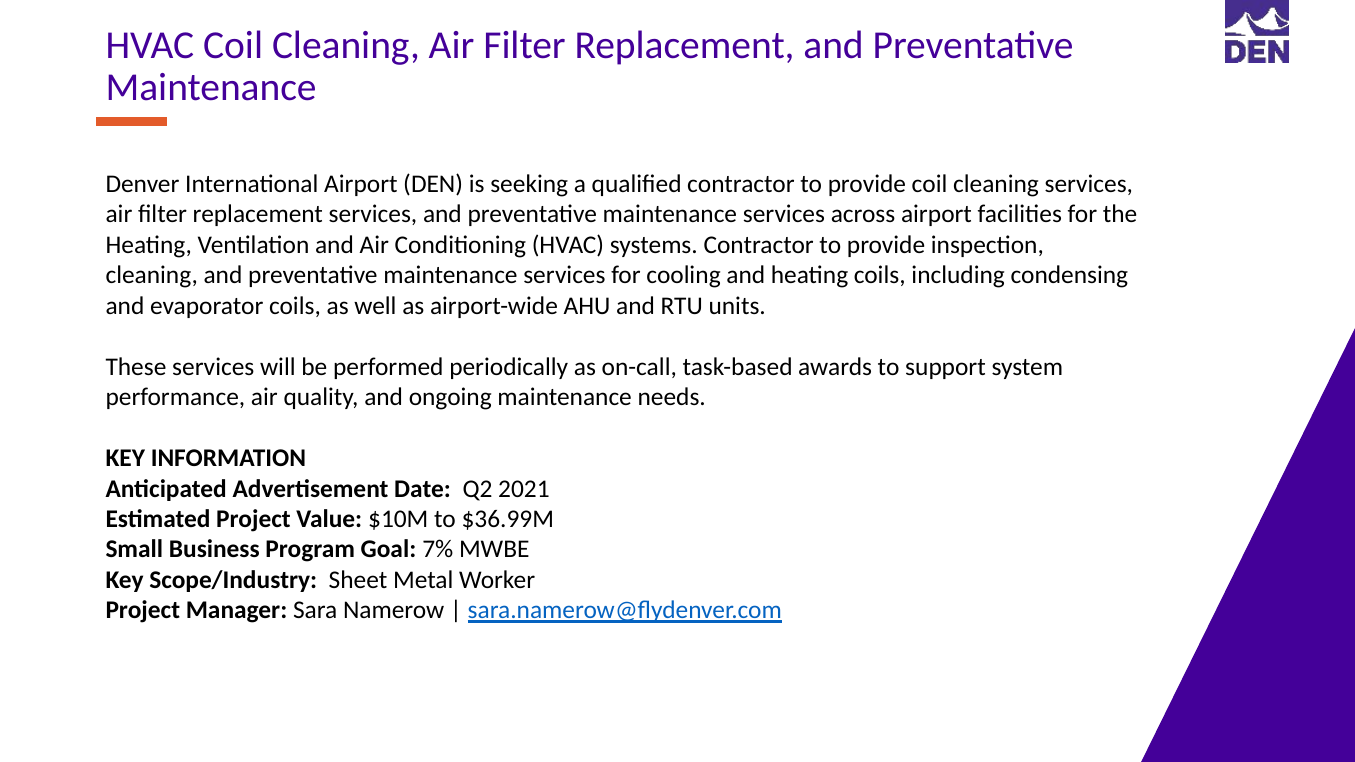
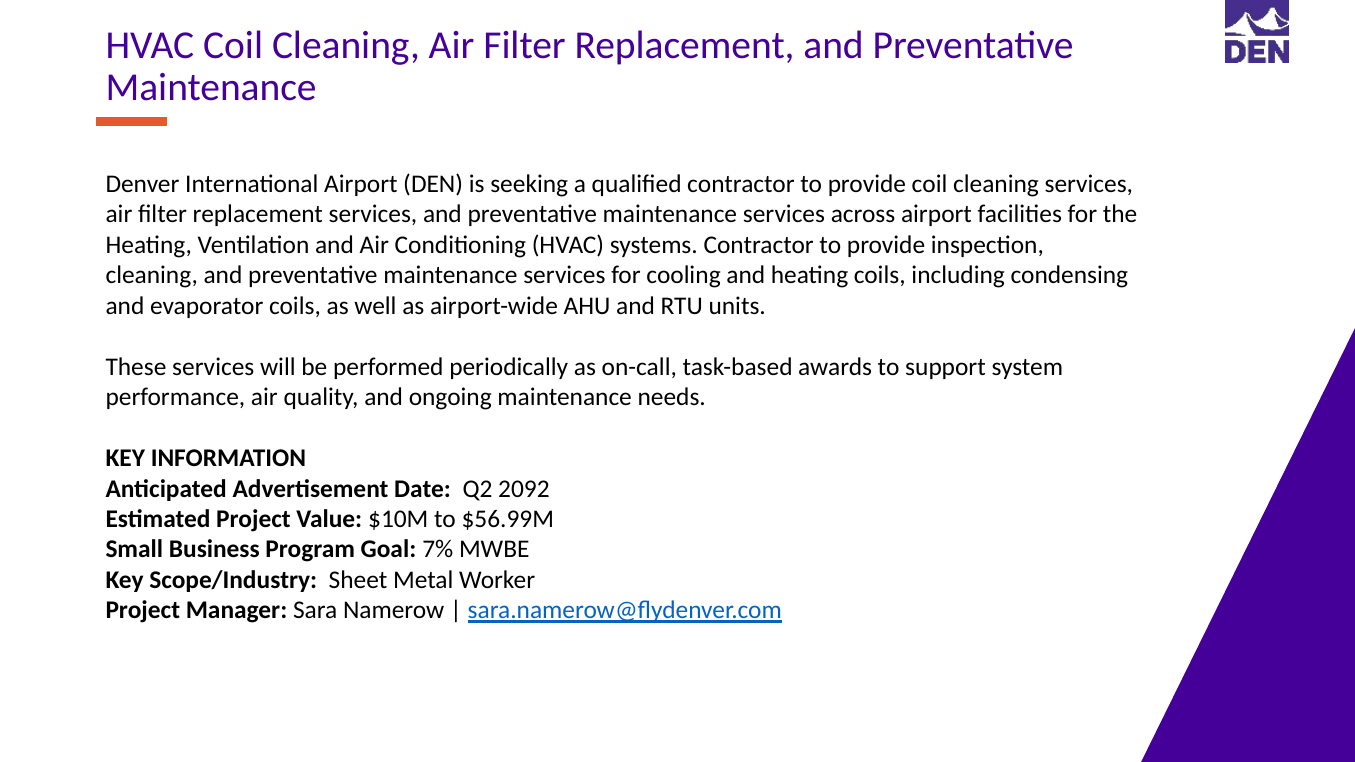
2021: 2021 -> 2092 (524, 489)
$36.99M: $36.99M -> $56.99M (508, 519)
